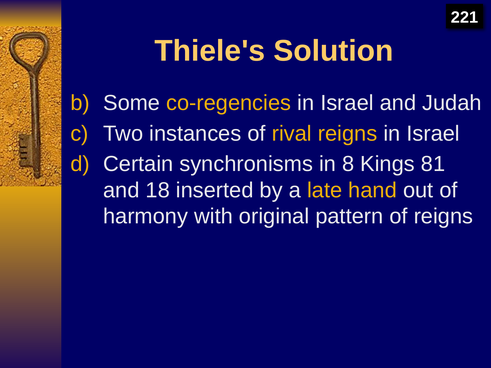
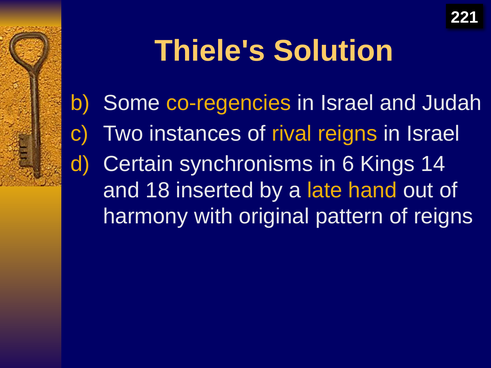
8: 8 -> 6 (348, 164)
81: 81 -> 14 (433, 164)
